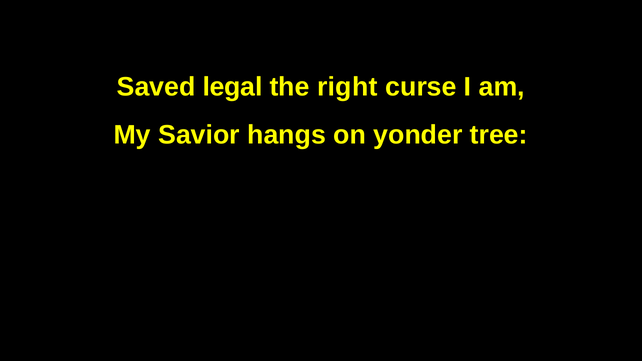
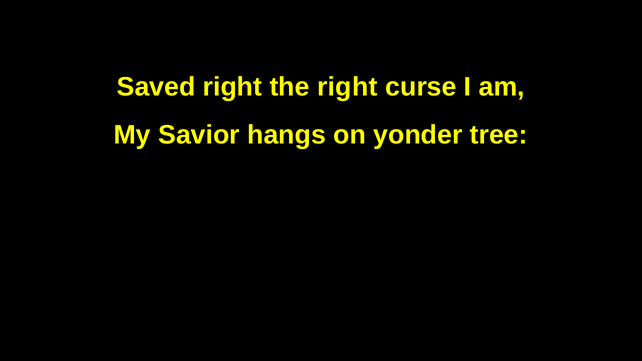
Saved legal: legal -> right (232, 87)
